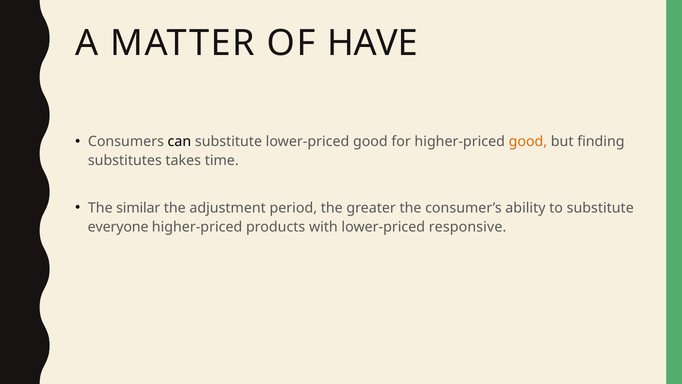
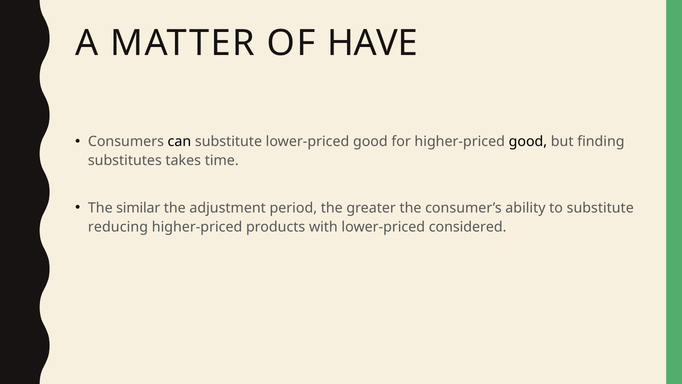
good colour: orange -> black (528, 142)
everyone: everyone -> reducing (118, 227)
responsive: responsive -> considered (468, 227)
